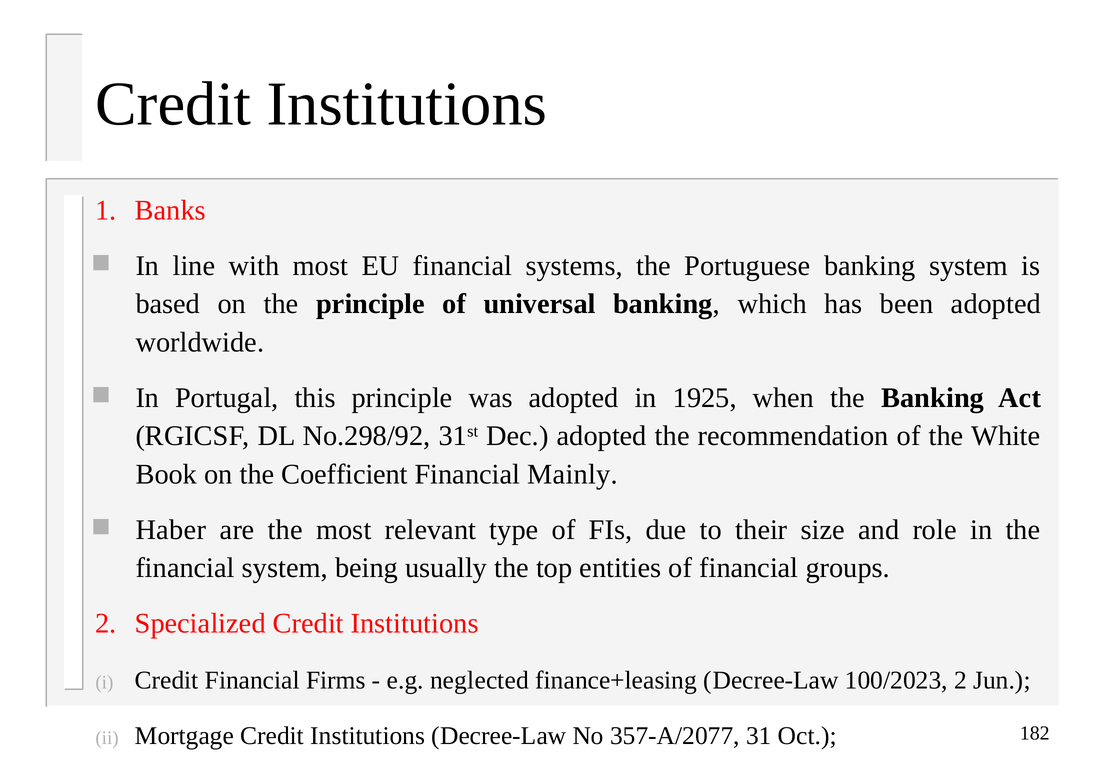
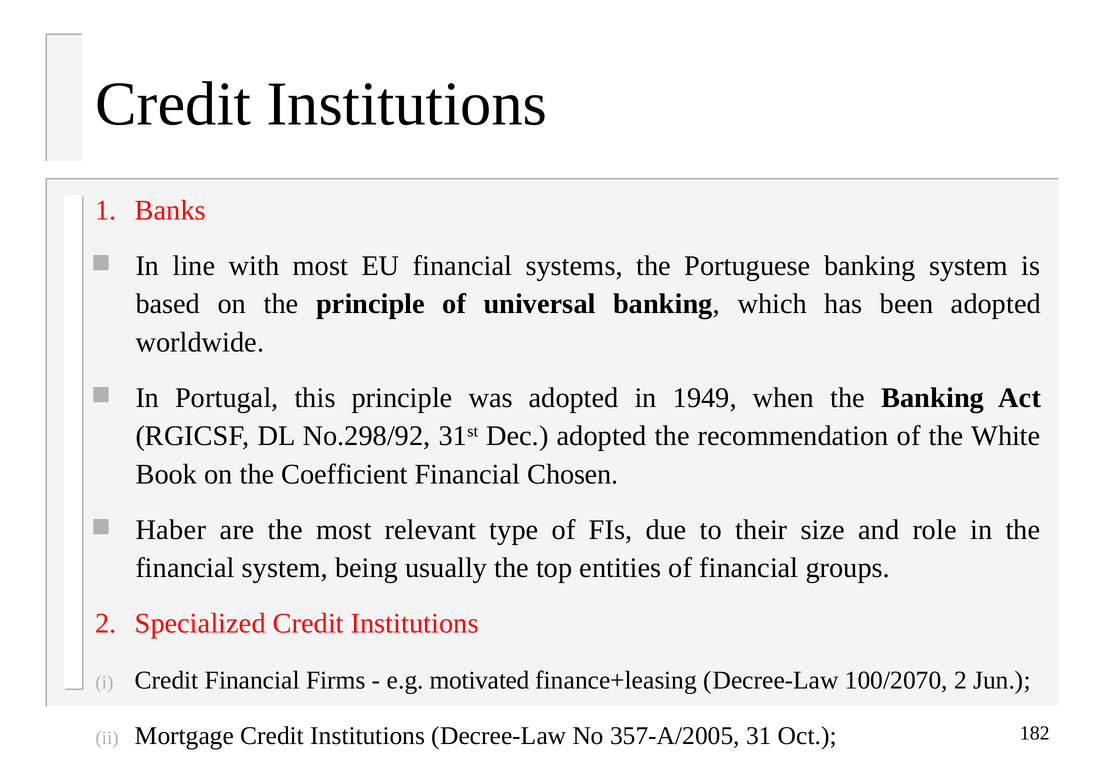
1925: 1925 -> 1949 (705, 398)
Mainly: Mainly -> Chosen (573, 474)
neglected: neglected -> motivated (480, 680)
100/2023: 100/2023 -> 100/2070 (896, 680)
357-A/2077: 357-A/2077 -> 357-A/2005 (675, 735)
